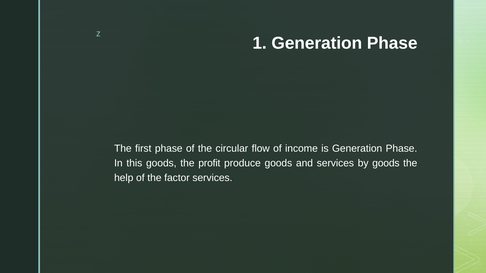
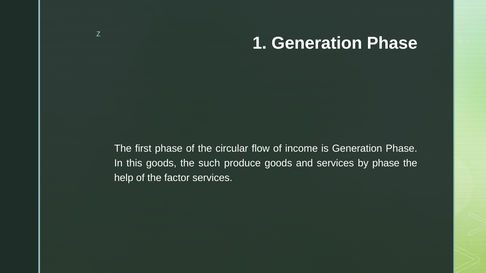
profit: profit -> such (209, 163)
by goods: goods -> phase (386, 163)
